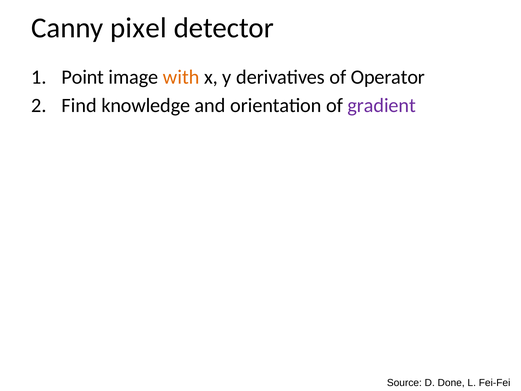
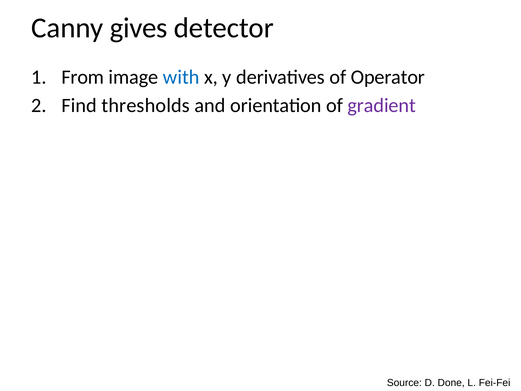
pixel: pixel -> gives (139, 28)
Point: Point -> From (83, 77)
with colour: orange -> blue (181, 77)
knowledge: knowledge -> thresholds (146, 105)
